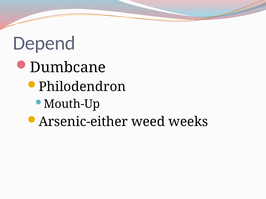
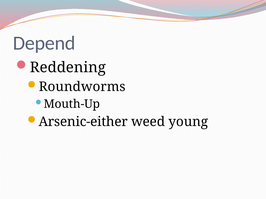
Dumbcane: Dumbcane -> Reddening (68, 68)
Philodendron: Philodendron -> Roundworms (82, 87)
weeks: weeks -> young (188, 122)
